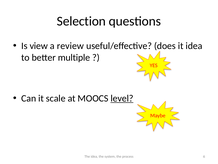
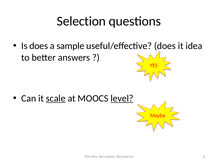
Is view: view -> does (39, 46)
review: review -> sample (70, 46)
multiple: multiple -> answers (74, 57)
scale underline: none -> present (56, 98)
